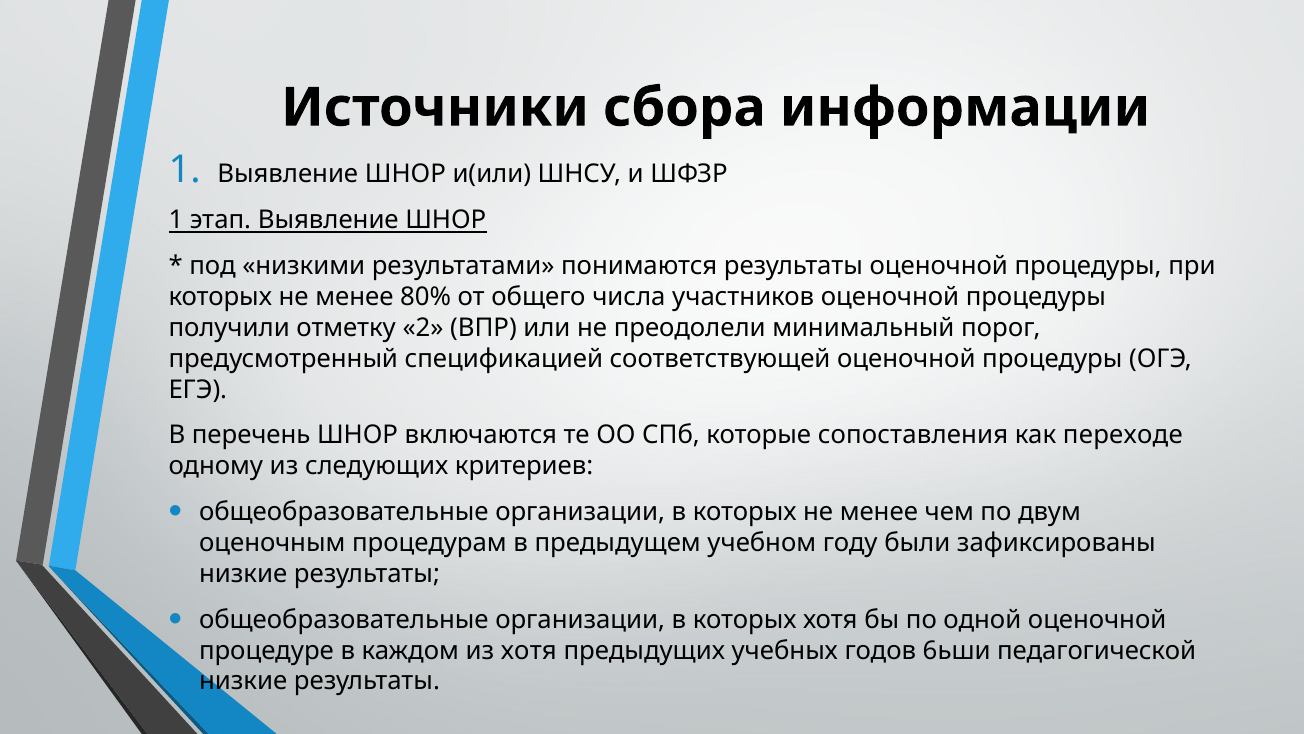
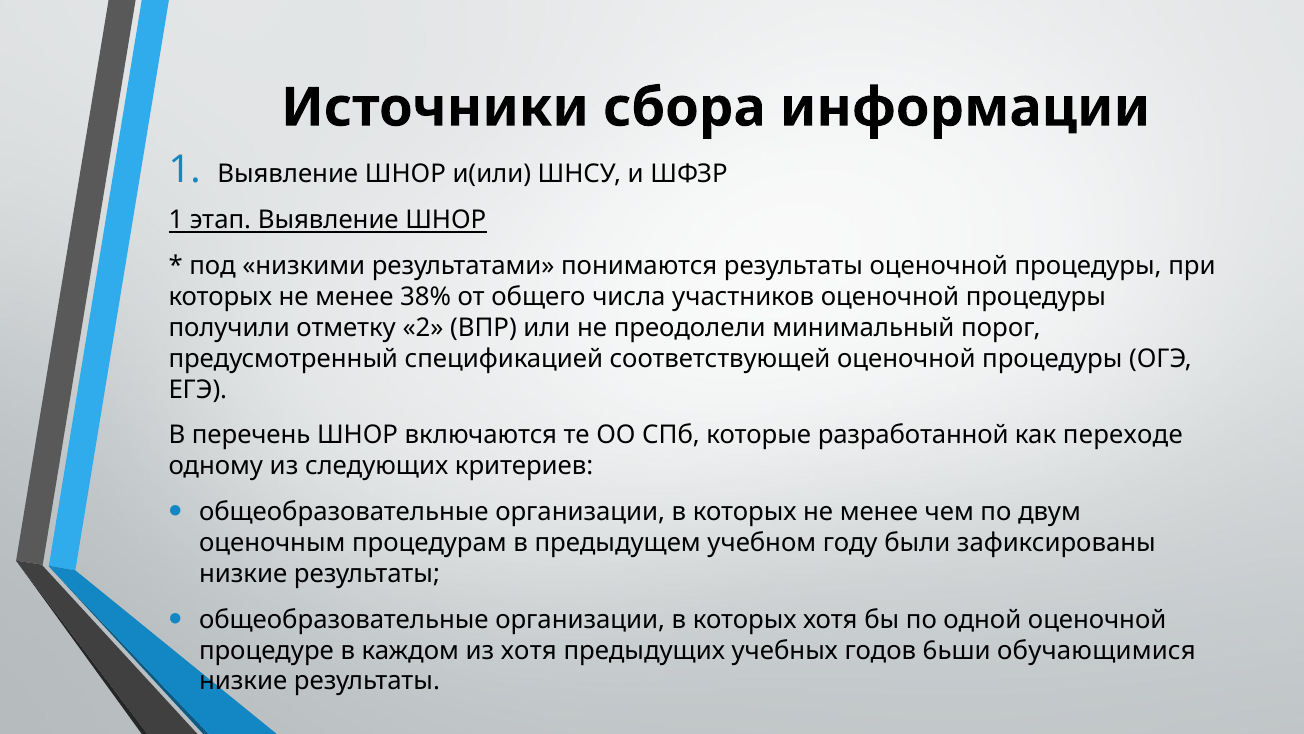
80%: 80% -> 38% (426, 296)
сопоставления: сопоставления -> разработанной (913, 435)
педагогической: педагогической -> обучающимися (1096, 650)
